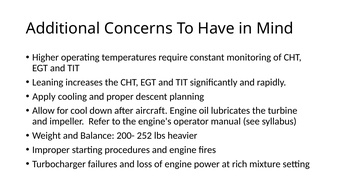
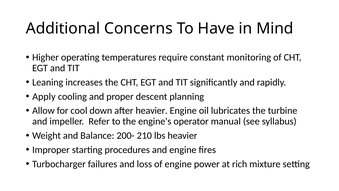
after aircraft: aircraft -> heavier (152, 111)
252: 252 -> 210 (144, 135)
